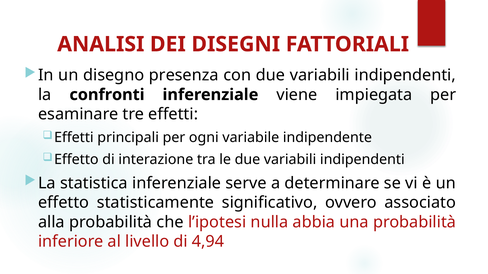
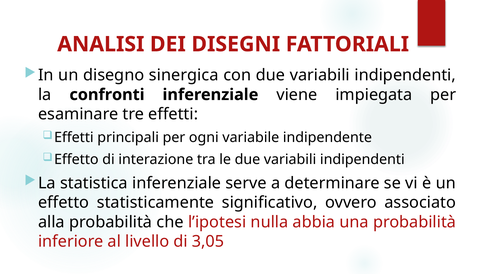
presenza: presenza -> sinergica (184, 75)
4,94: 4,94 -> 3,05 (208, 242)
